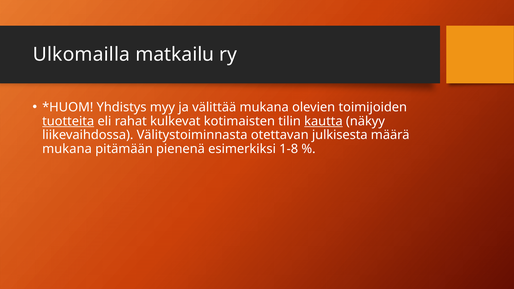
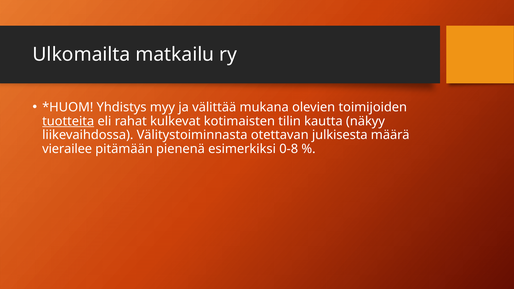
Ulkomailla: Ulkomailla -> Ulkomailta (81, 54)
kautta underline: present -> none (323, 121)
mukana: mukana -> vierailee (67, 149)
1-8: 1-8 -> 0-8 (289, 149)
